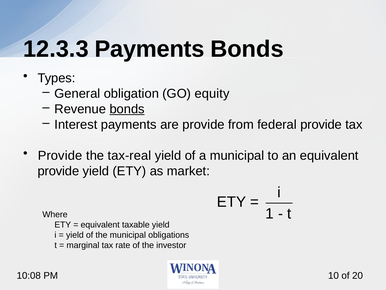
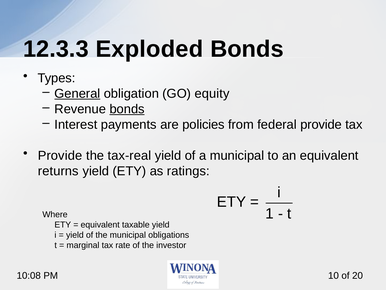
12.3.3 Payments: Payments -> Exploded (149, 49)
General underline: none -> present (77, 94)
are provide: provide -> policies (204, 124)
provide: provide -> returns (58, 171)
market: market -> ratings (188, 171)
